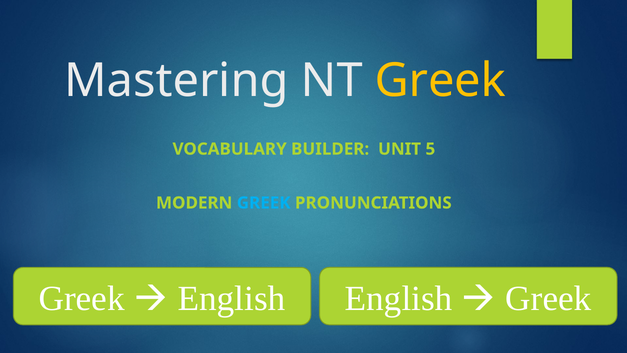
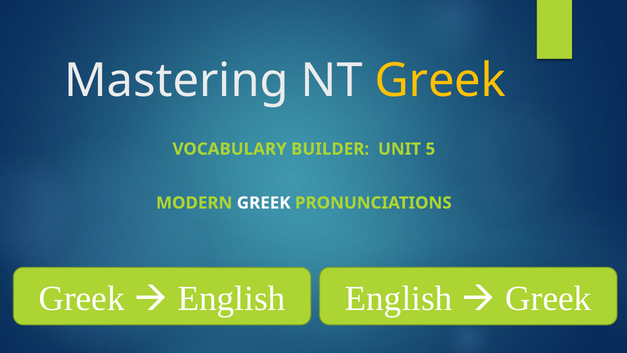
GREEK colour: light blue -> white (264, 203)
